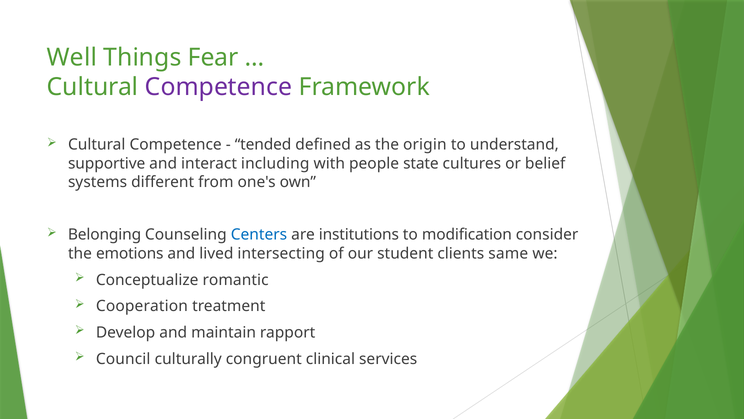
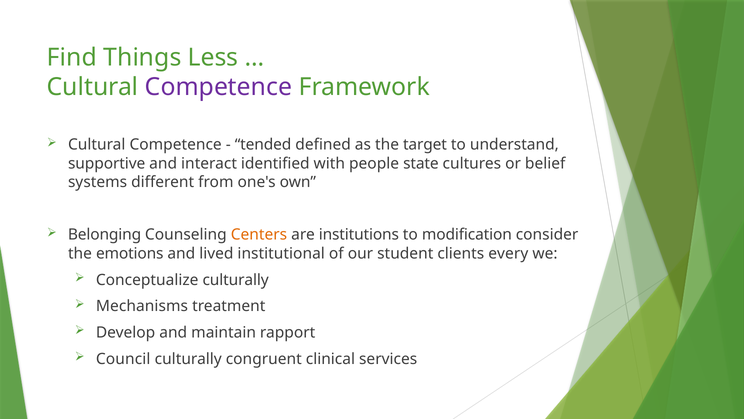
Well: Well -> Find (72, 57)
Fear: Fear -> Less (213, 57)
origin: origin -> target (425, 145)
including: including -> identified (275, 163)
Centers colour: blue -> orange (259, 235)
intersecting: intersecting -> institutional (281, 253)
same: same -> every (508, 253)
Conceptualize romantic: romantic -> culturally (236, 280)
Cooperation: Cooperation -> Mechanisms (142, 306)
